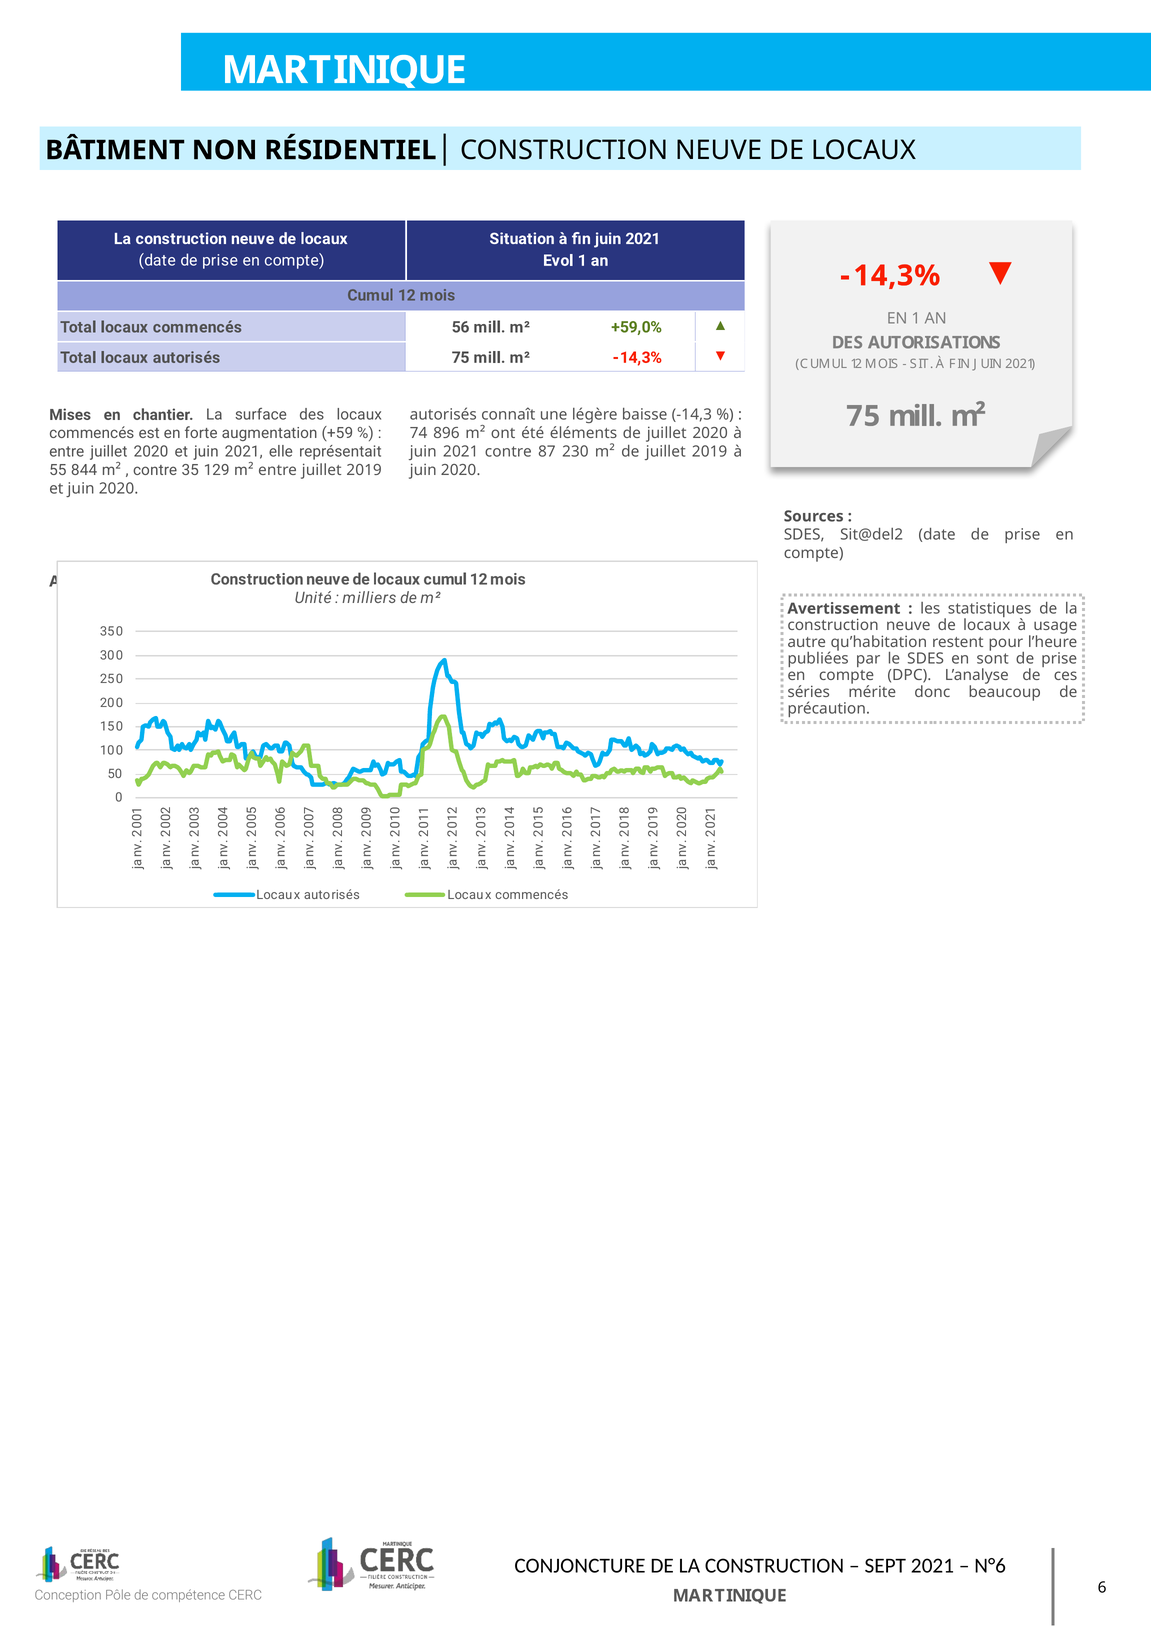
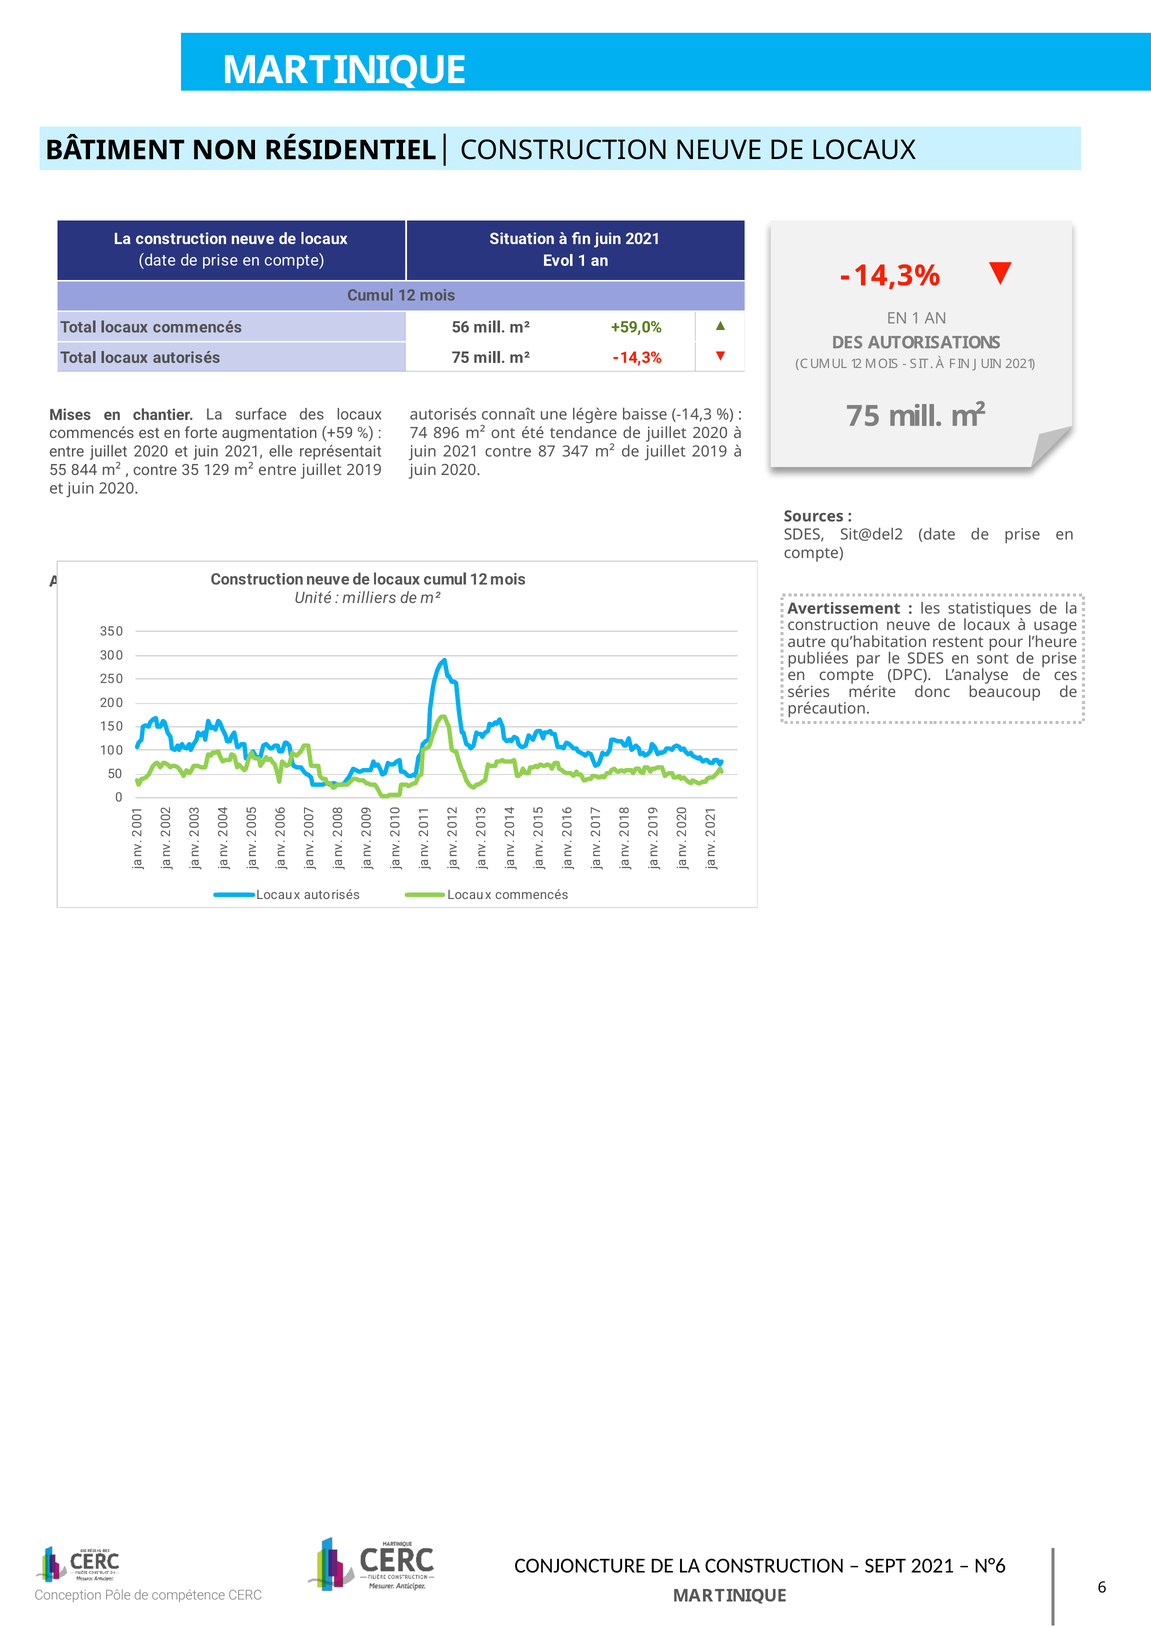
éléments: éléments -> tendance (584, 434)
230: 230 -> 347 (575, 452)
